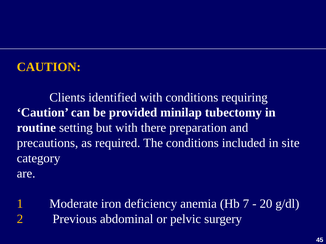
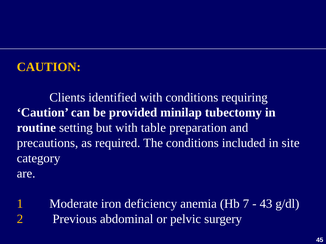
there: there -> table (153, 128)
20: 20 -> 43 (266, 204)
